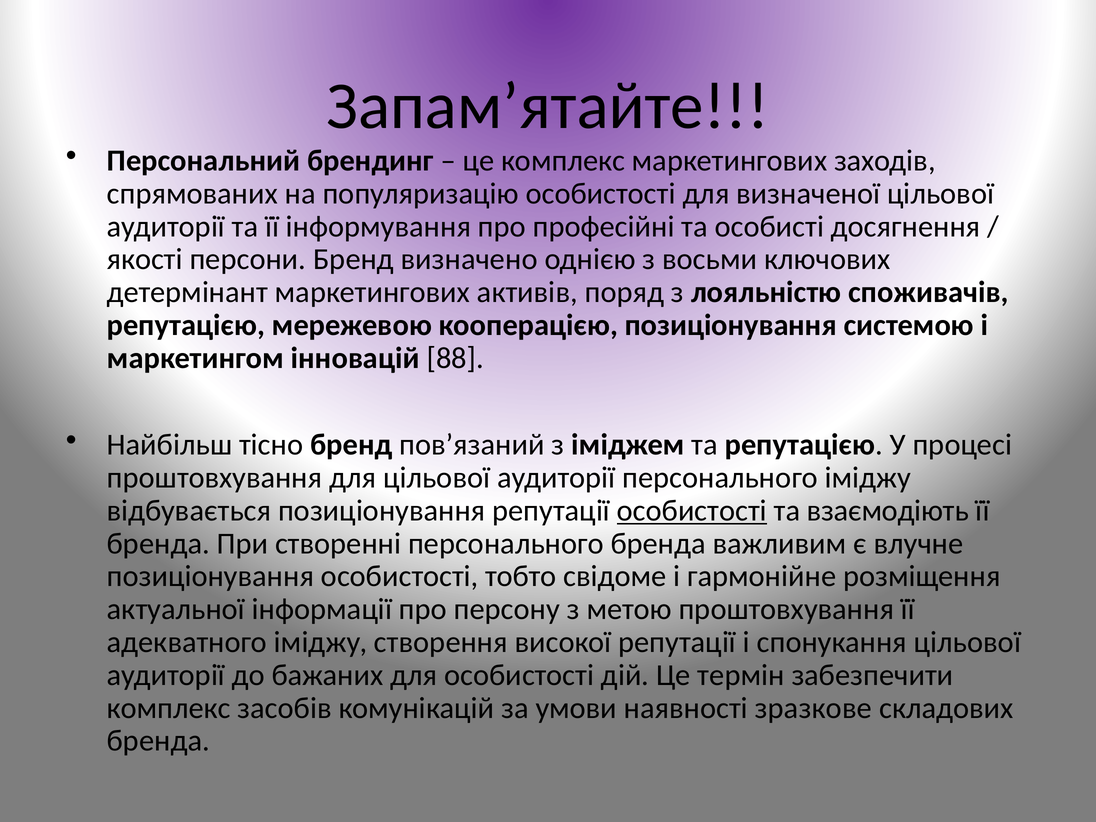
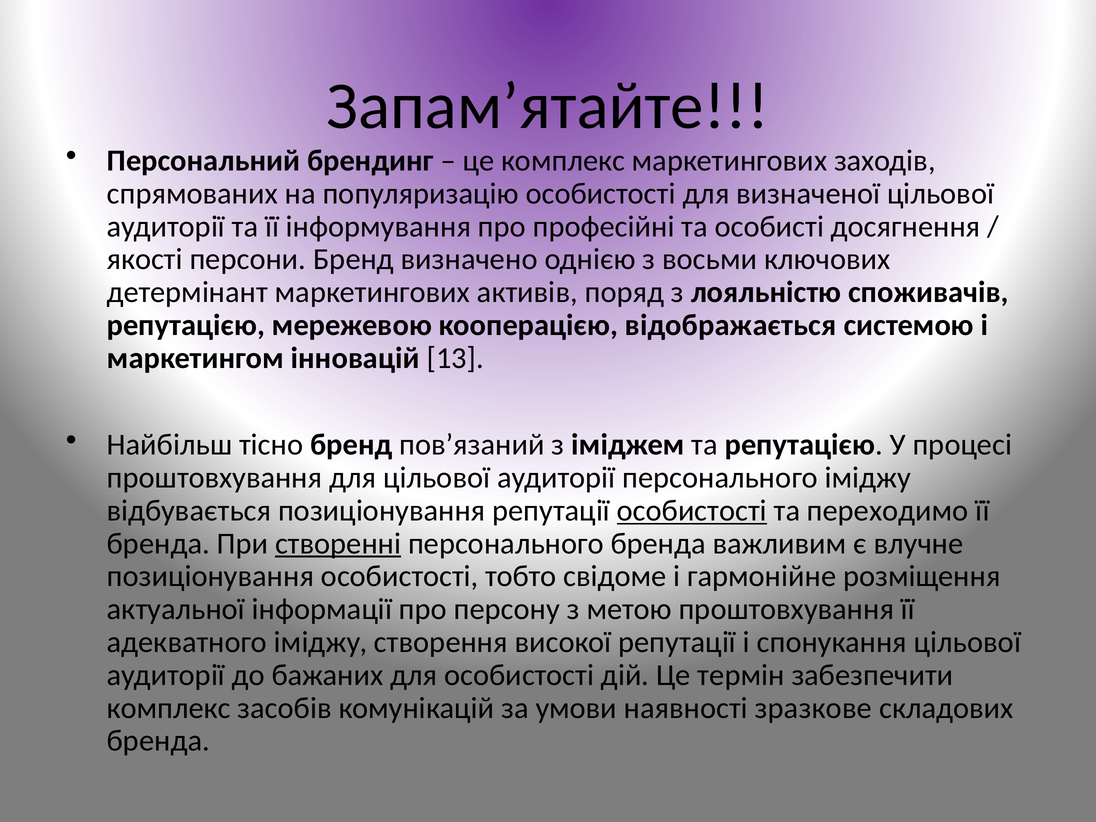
кооперацією позиціонування: позиціонування -> відображається (731, 325)
88: 88 -> 13 (455, 358)
взаємодіють: взаємодіють -> переходимо (888, 511)
створенні underline: none -> present (338, 544)
